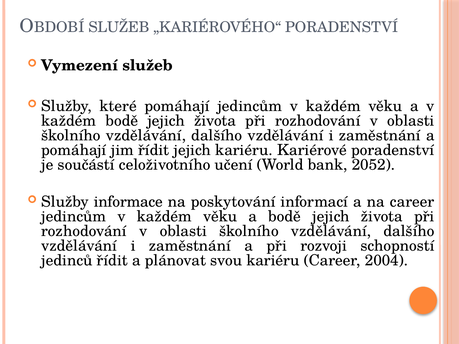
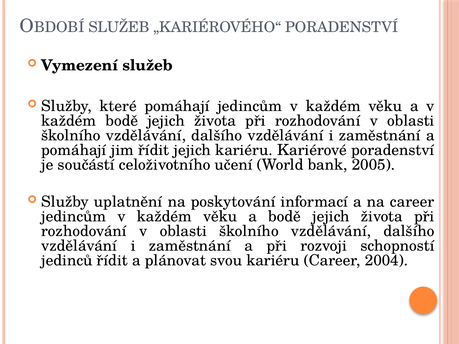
2052: 2052 -> 2005 (373, 165)
informace: informace -> uplatnění (128, 202)
